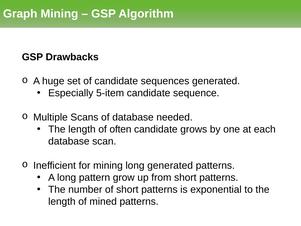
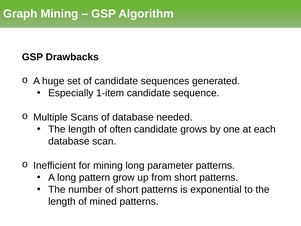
5-item: 5-item -> 1-item (110, 93)
long generated: generated -> parameter (170, 165)
